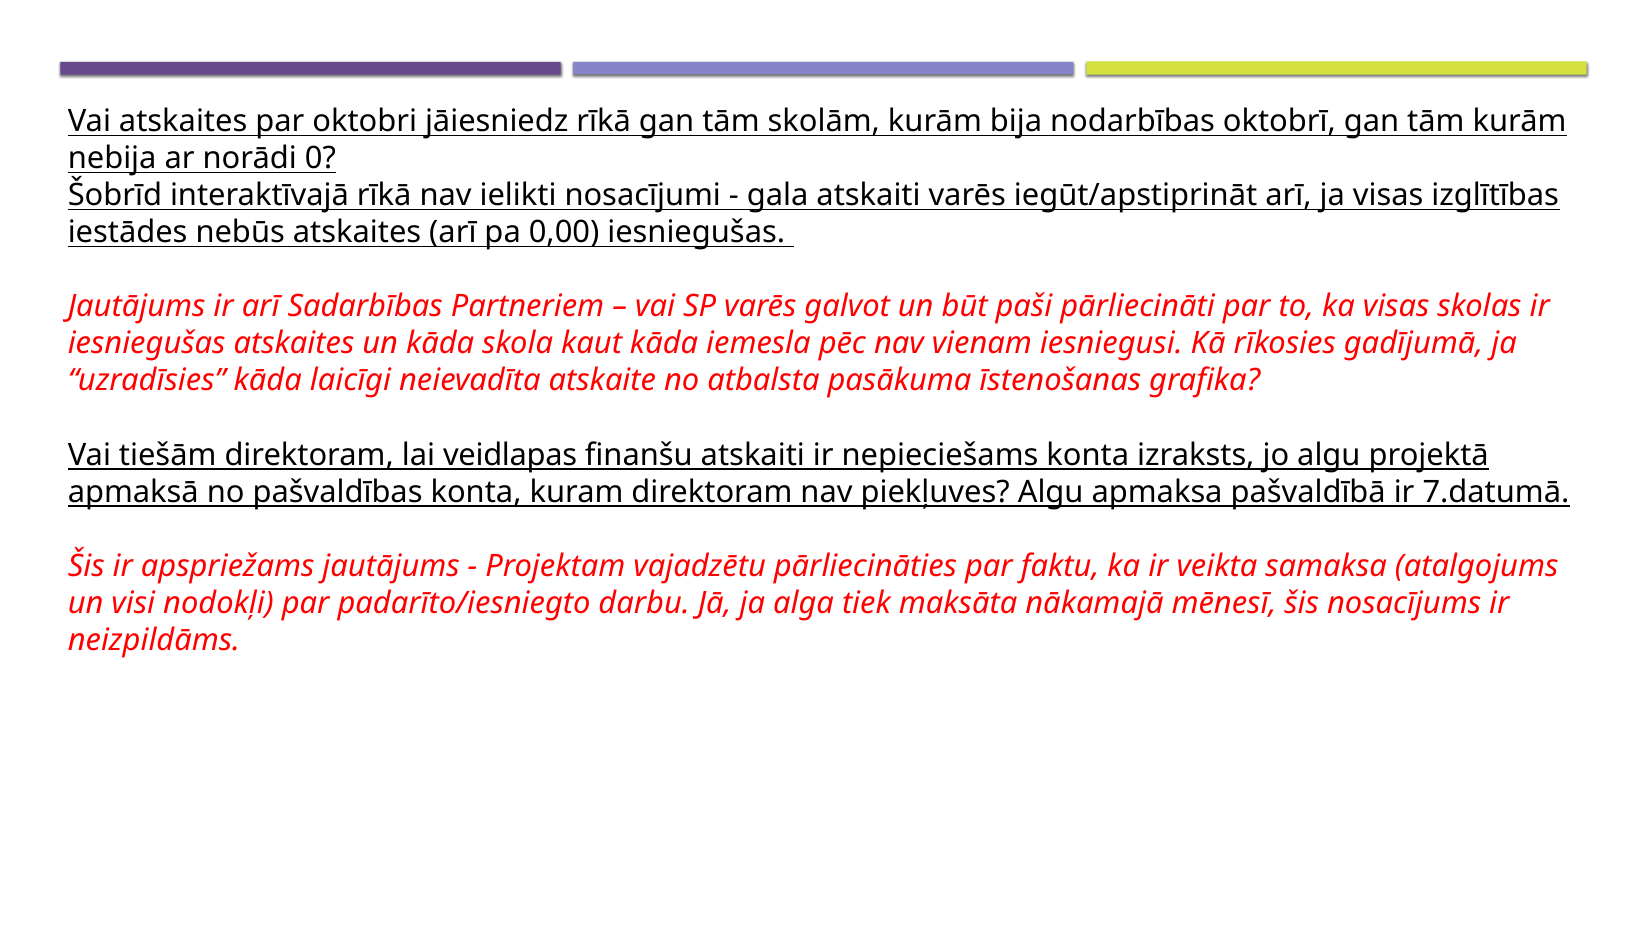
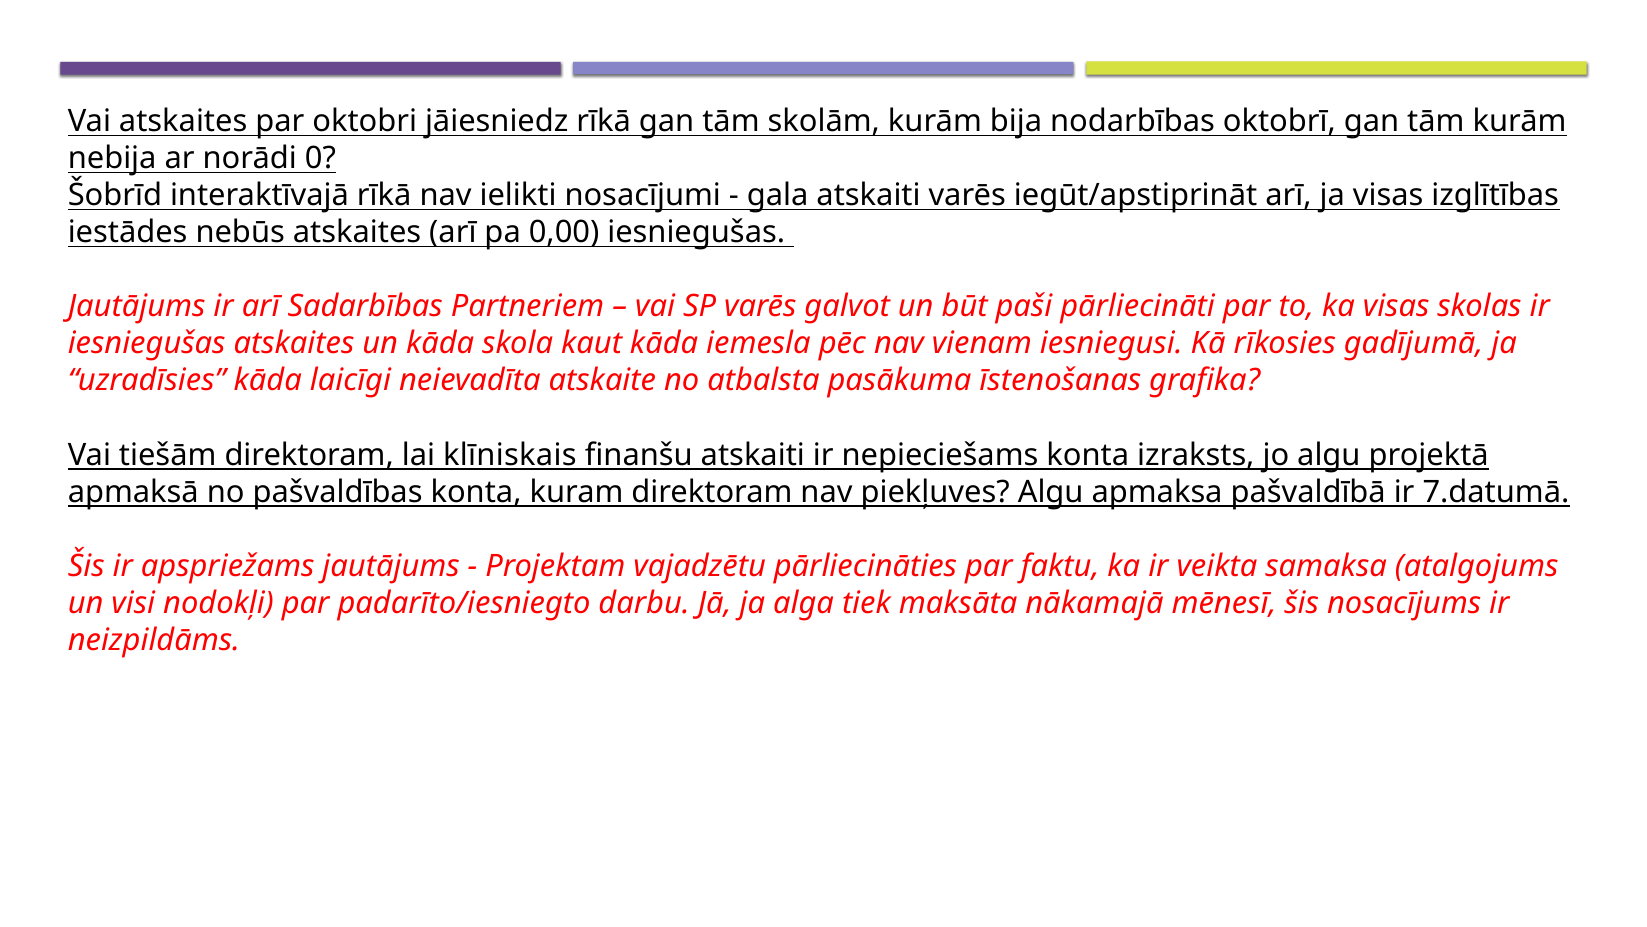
veidlapas: veidlapas -> klīniskais (510, 455)
